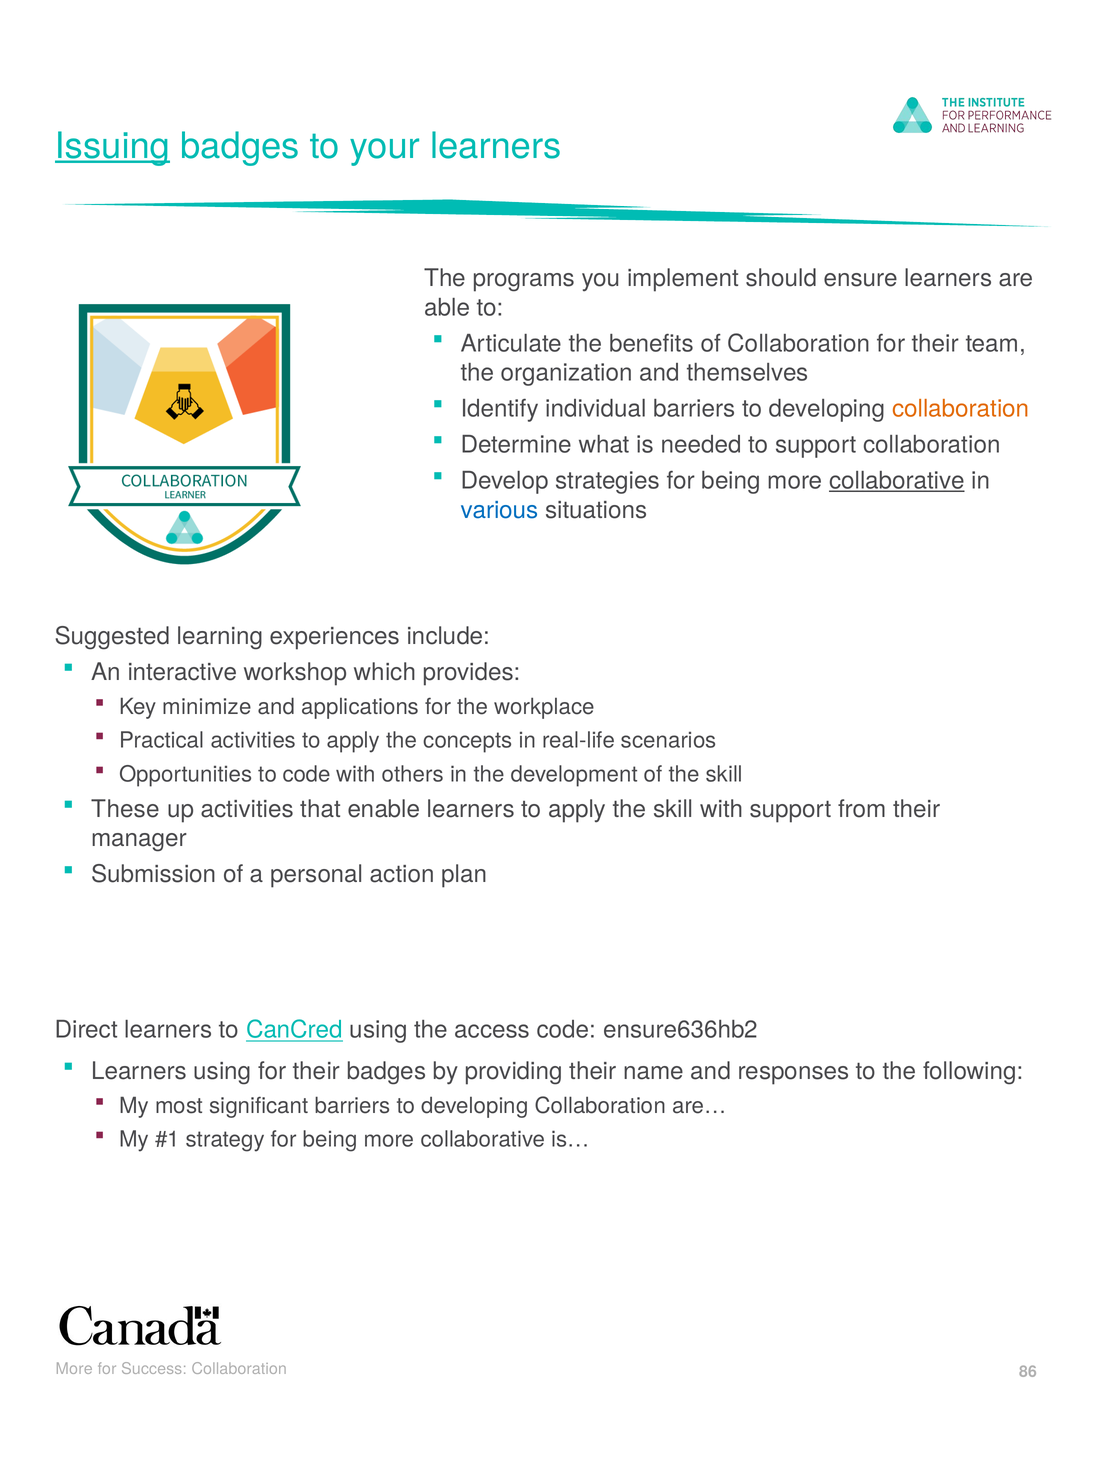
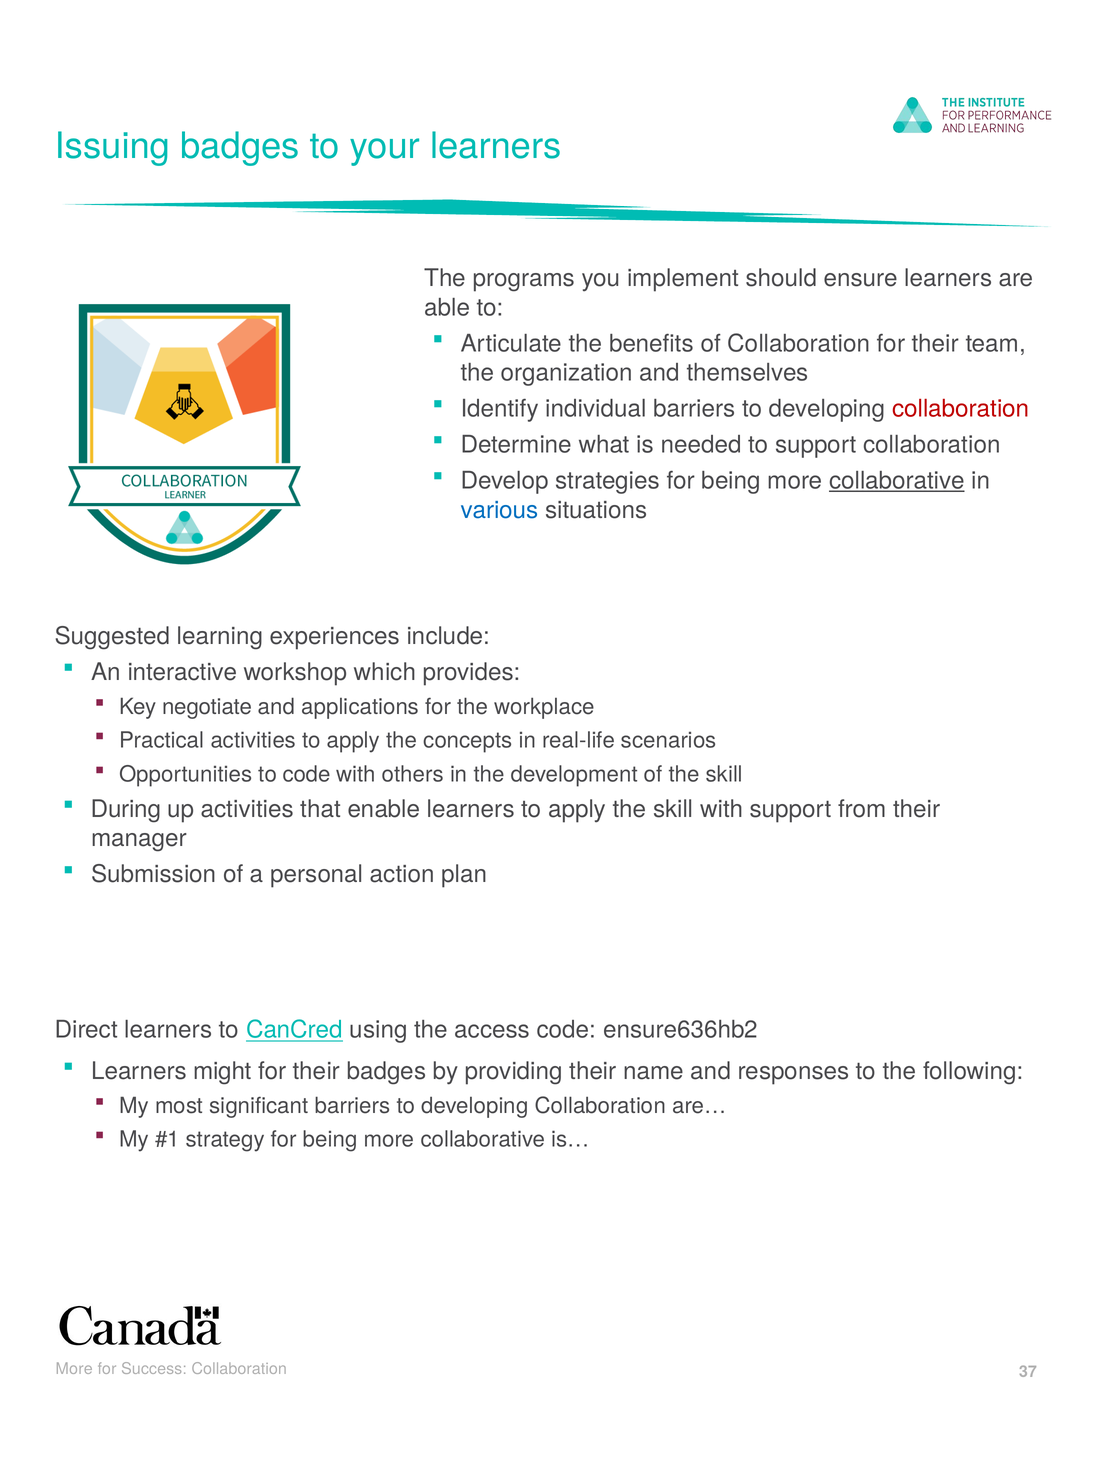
Issuing underline: present -> none (112, 146)
collaboration colour: orange -> red (961, 409)
minimize: minimize -> negotiate (207, 707)
These: These -> During (126, 809)
Learners using: using -> might (223, 1071)
86: 86 -> 37 (1028, 1371)
